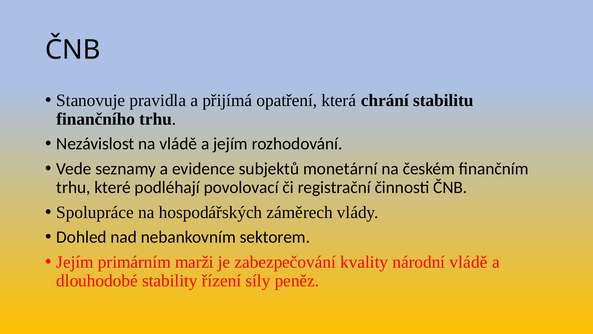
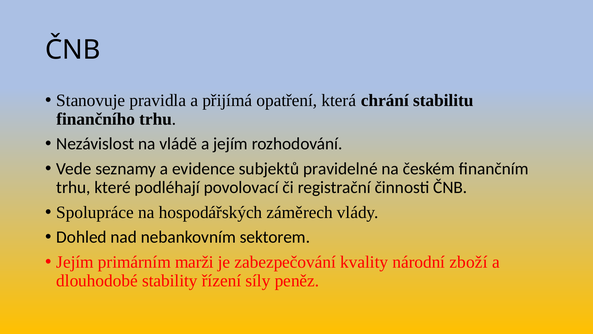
monetární: monetární -> pravidelné (340, 169)
národní vládě: vládě -> zboží (469, 262)
